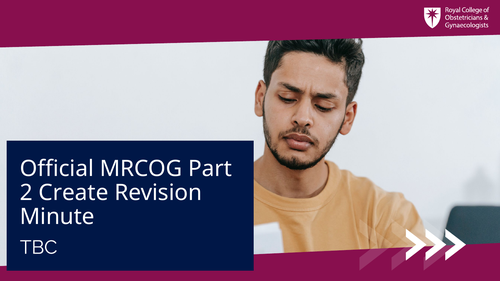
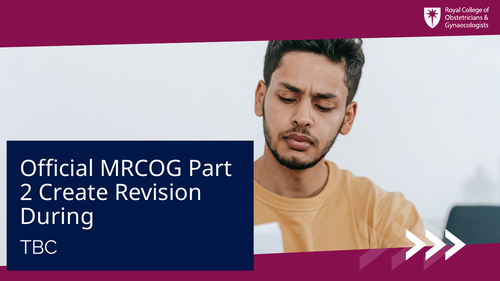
Minute: Minute -> During (57, 217)
